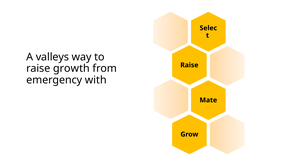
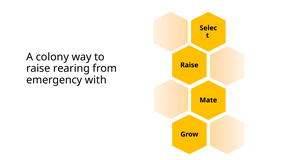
valleys: valleys -> colony (52, 57)
growth: growth -> rearing (71, 68)
